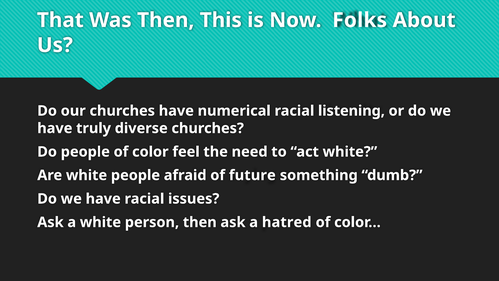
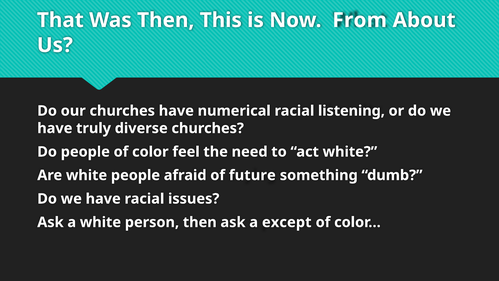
Folks: Folks -> From (360, 20)
hatred: hatred -> except (287, 222)
